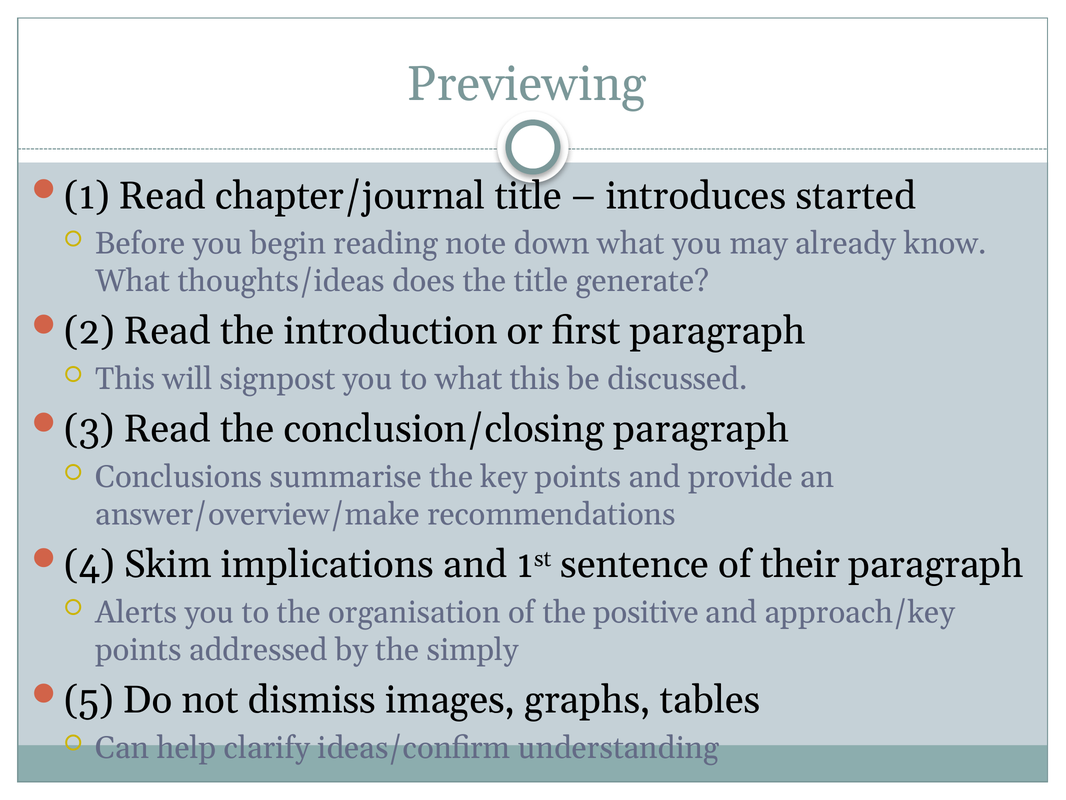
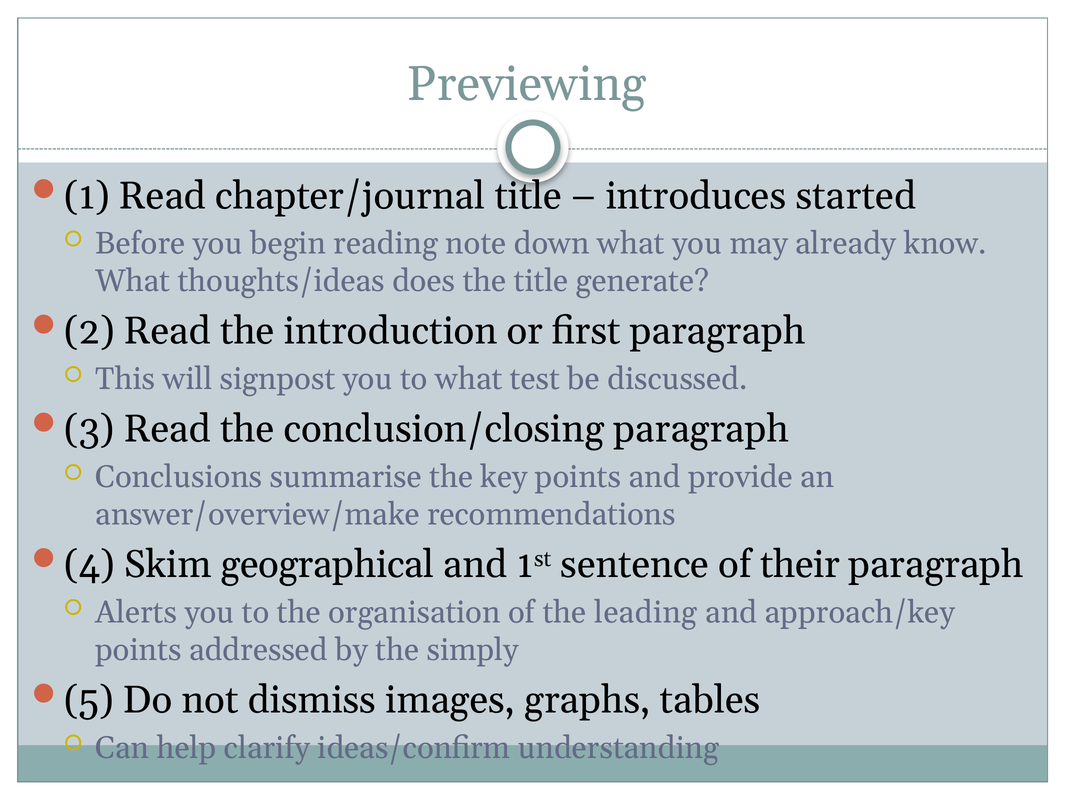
what this: this -> test (535, 379)
implications: implications -> geographical (328, 564)
positive: positive -> leading (646, 612)
